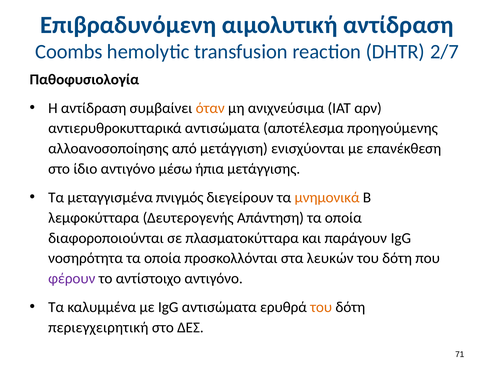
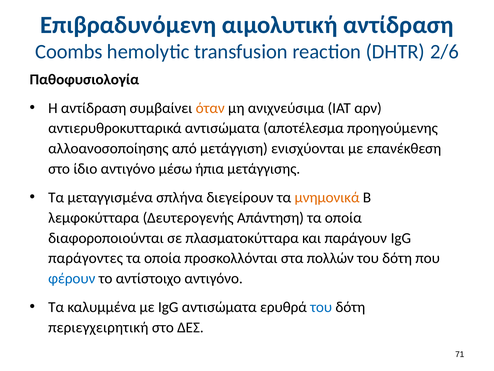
2/7: 2/7 -> 2/6 (444, 52)
πνιγμός: πνιγμός -> σπλήνα (180, 197)
νοσηρότητα: νοσηρότητα -> παράγοντες (86, 258)
λευκών: λευκών -> πολλών (330, 258)
φέρουν colour: purple -> blue (72, 278)
του colour: orange -> blue (321, 307)
